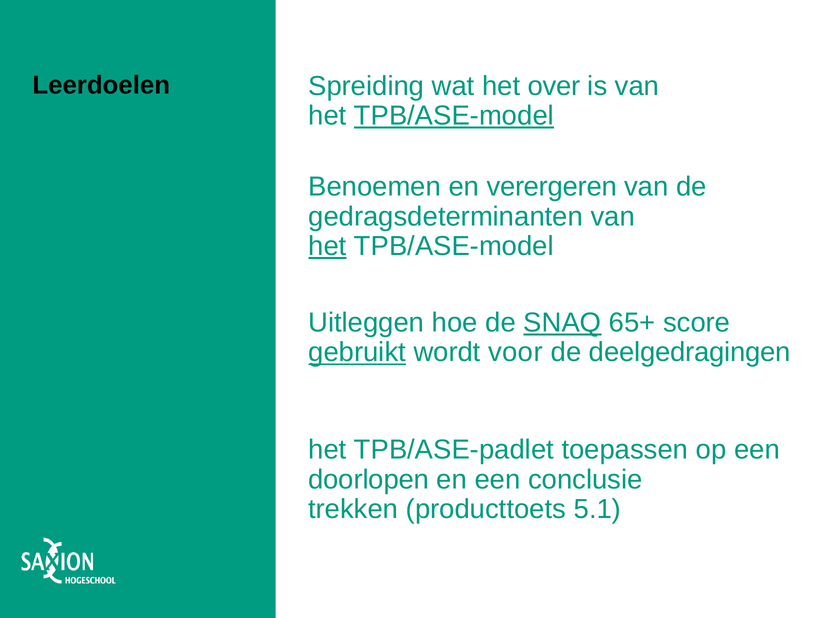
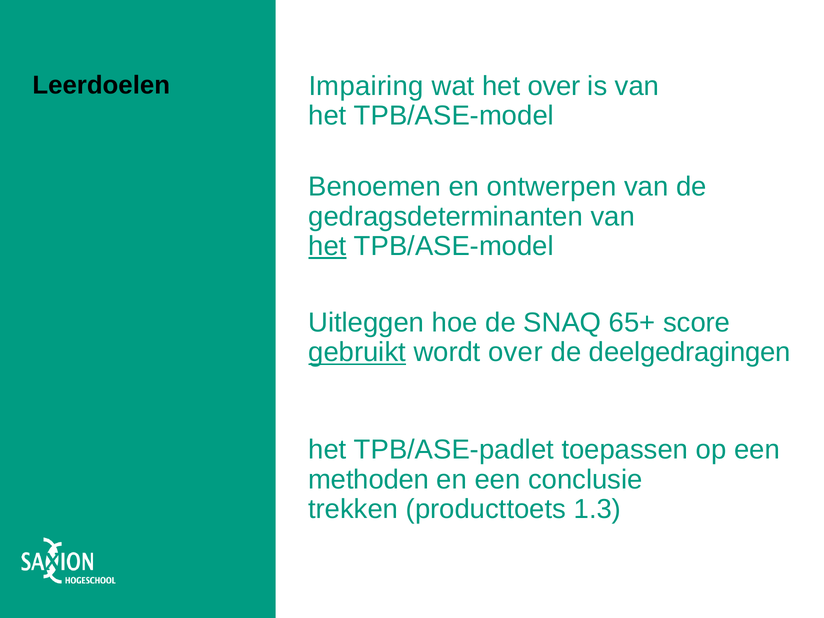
Spreiding: Spreiding -> Impairing (366, 86)
TPB/ASE-model underline: present -> none (454, 116)
verergeren: verergeren -> ontwerpen (552, 187)
SNAQ underline: present -> none (562, 323)
wordt voor: voor -> over (516, 352)
doorlopen: doorlopen -> methoden (369, 480)
5.1: 5.1 -> 1.3 (597, 509)
